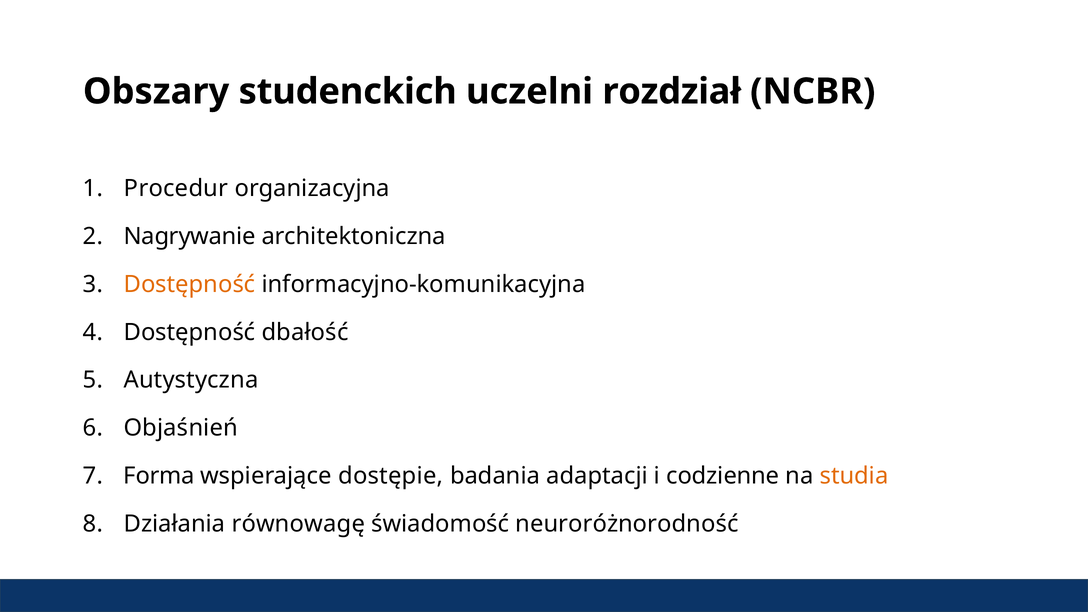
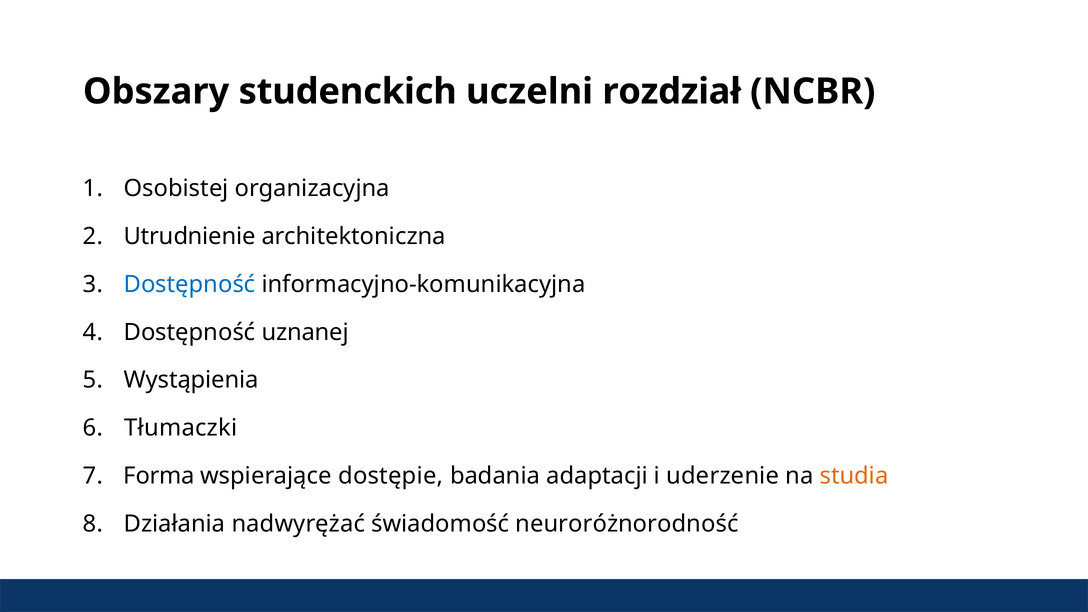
Procedur: Procedur -> Osobistej (176, 189)
Nagrywanie: Nagrywanie -> Utrudnienie (190, 236)
Dostępność colour: orange -> blue (190, 284)
dbałość: dbałość -> uznanej (305, 332)
Autystyczna: Autystyczna -> Wystąpienia (191, 380)
Objaśnień: Objaśnień -> Tłumaczki (181, 428)
codzienne: codzienne -> uderzenie (723, 476)
równowagę: równowagę -> nadwyrężać (298, 524)
